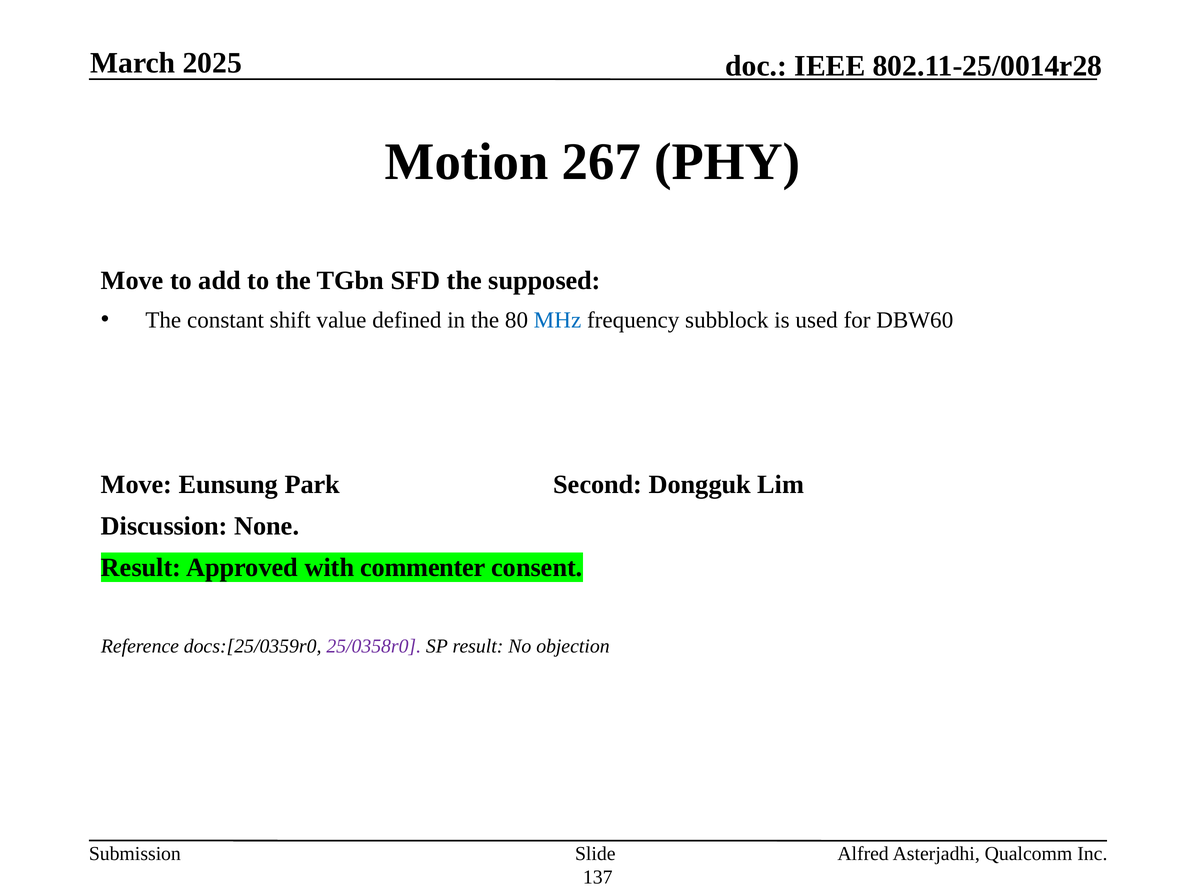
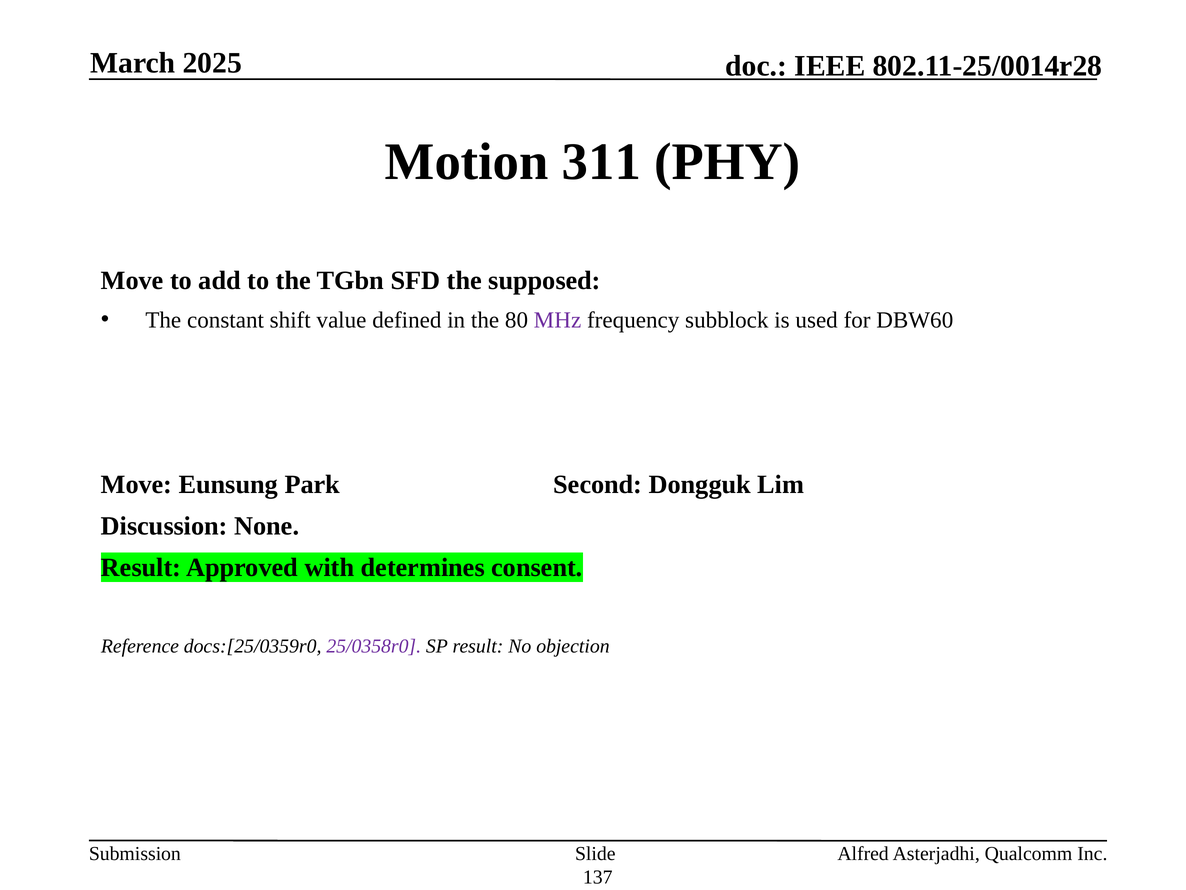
267: 267 -> 311 (601, 162)
MHz colour: blue -> purple (557, 320)
commenter: commenter -> determines (423, 567)
